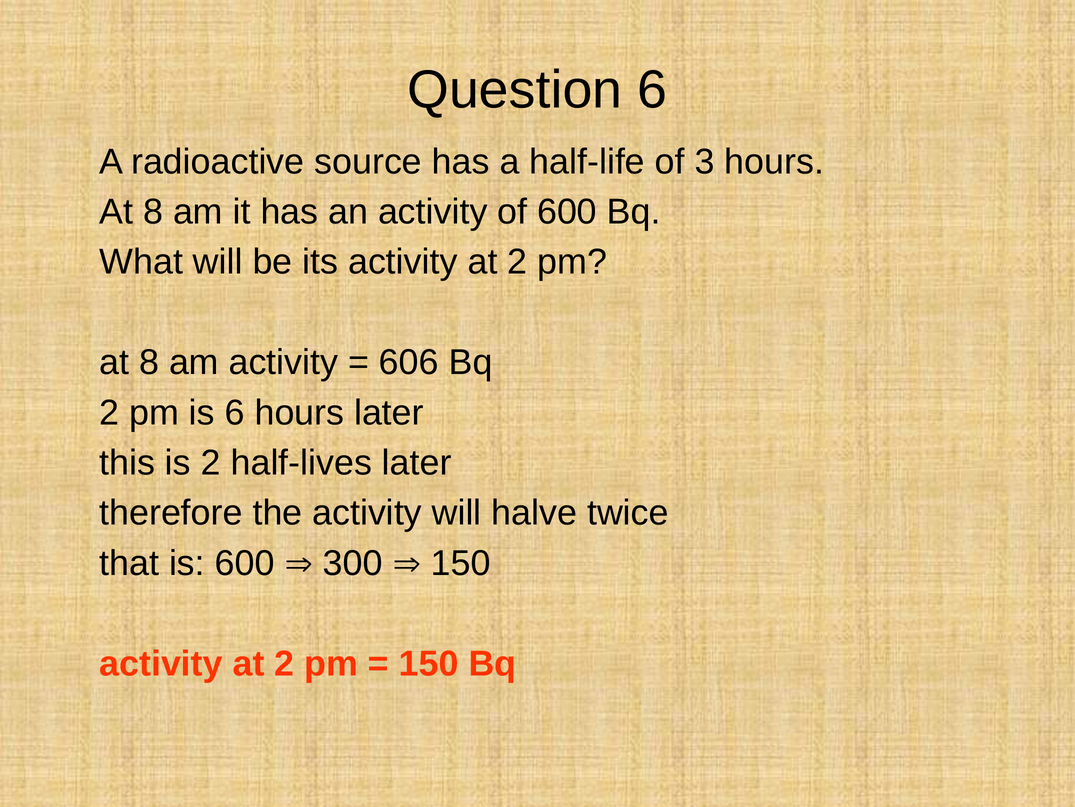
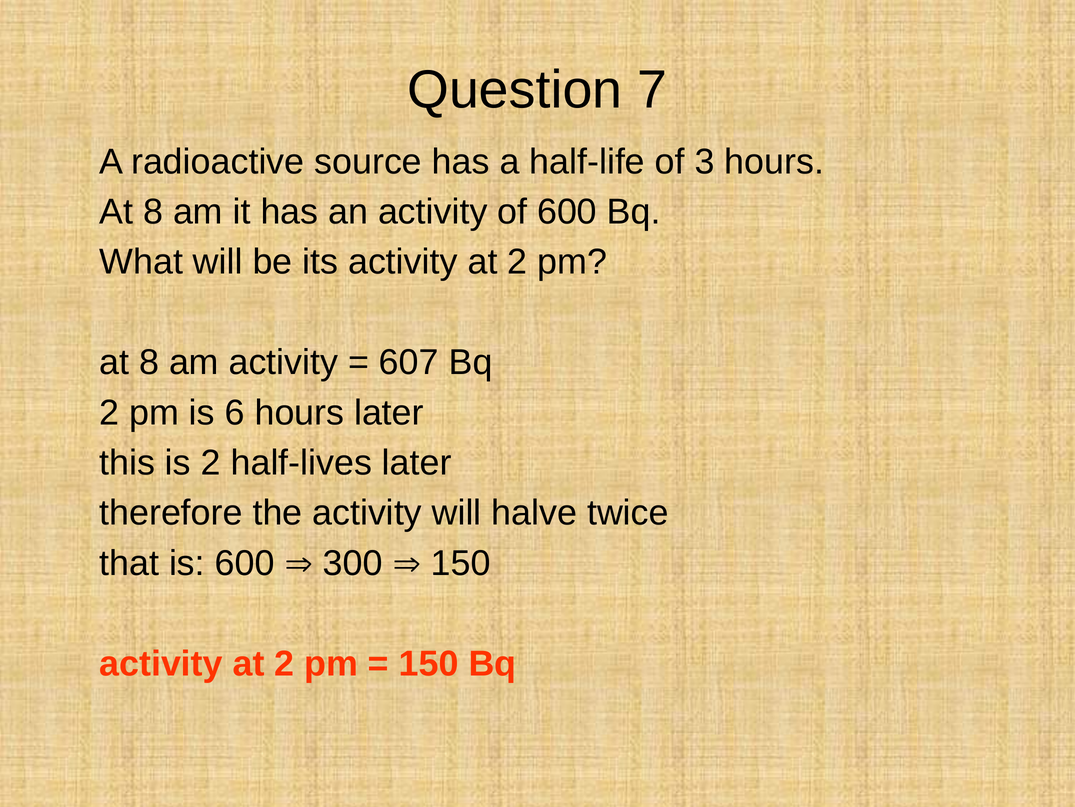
Question 6: 6 -> 7 (652, 90)
606: 606 -> 607 (409, 362)
